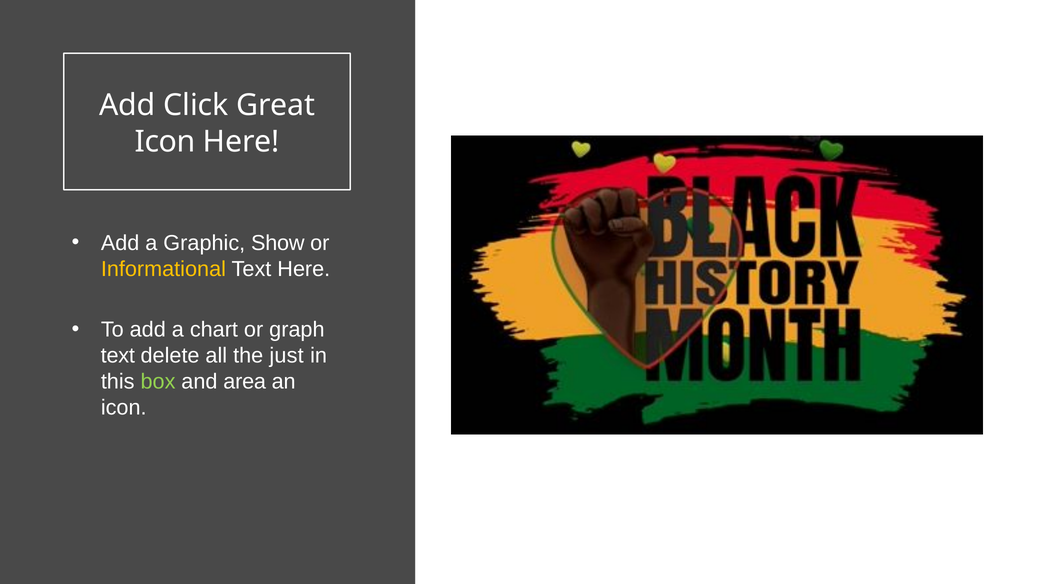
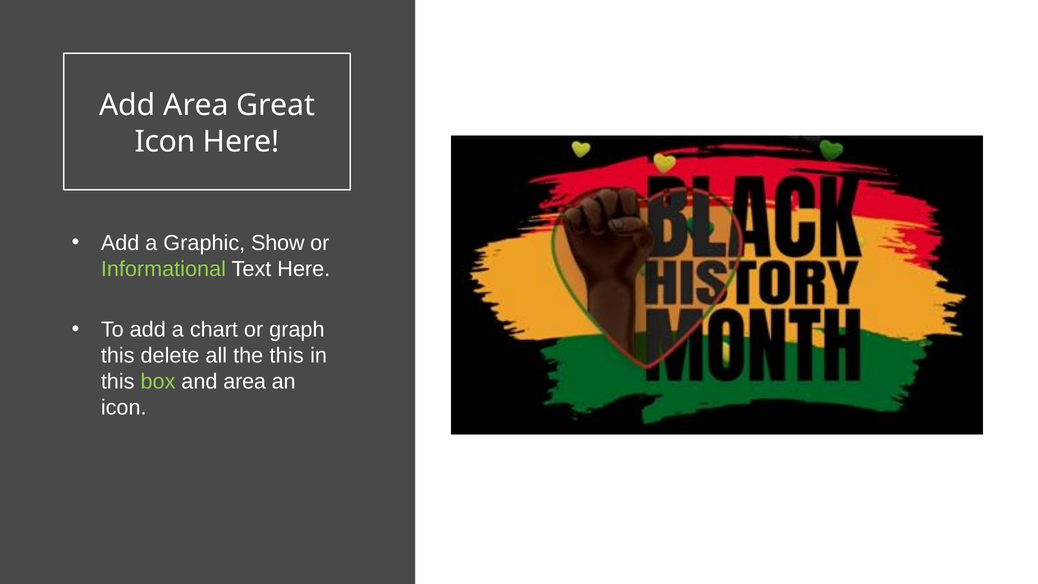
Add Click: Click -> Area (196, 105)
Informational colour: yellow -> light green (163, 269)
text: text -> this (118, 356)
the just: just -> this (287, 356)
